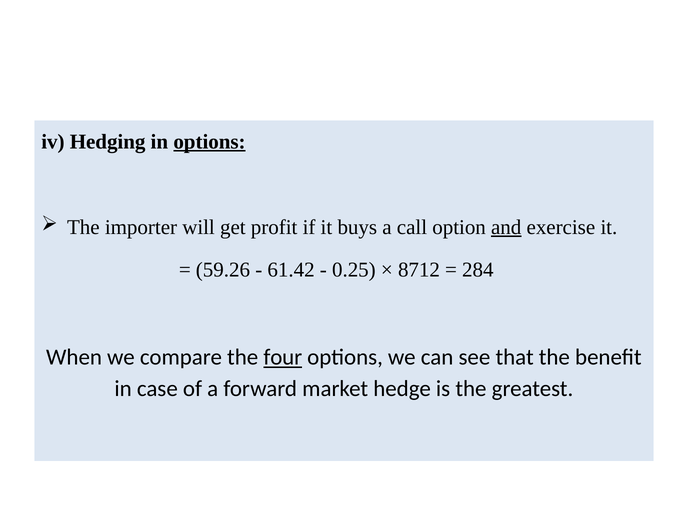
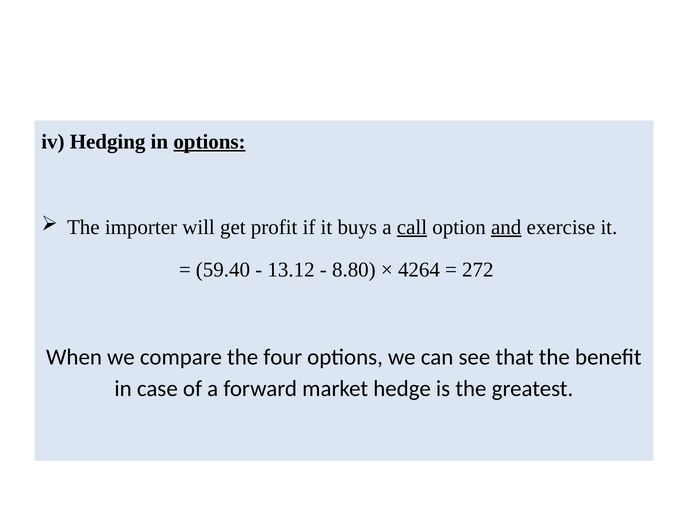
call underline: none -> present (412, 227)
59.26: 59.26 -> 59.40 (223, 270)
61.42: 61.42 -> 13.12 (291, 270)
0.25: 0.25 -> 8.80 (354, 270)
8712: 8712 -> 4264 (419, 270)
284: 284 -> 272 (478, 270)
four underline: present -> none (283, 357)
